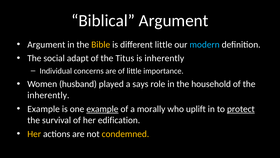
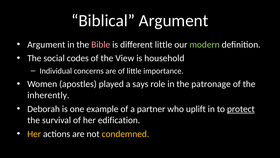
Bible colour: yellow -> pink (101, 44)
modern colour: light blue -> light green (205, 44)
adapt: adapt -> codes (78, 58)
Titus: Titus -> View (125, 58)
is inherently: inherently -> household (164, 58)
husband: husband -> apostles (78, 84)
household: household -> patronage (211, 84)
Example: Example -> Deborah (44, 109)
example underline: present -> none (102, 109)
morally: morally -> partner (151, 109)
